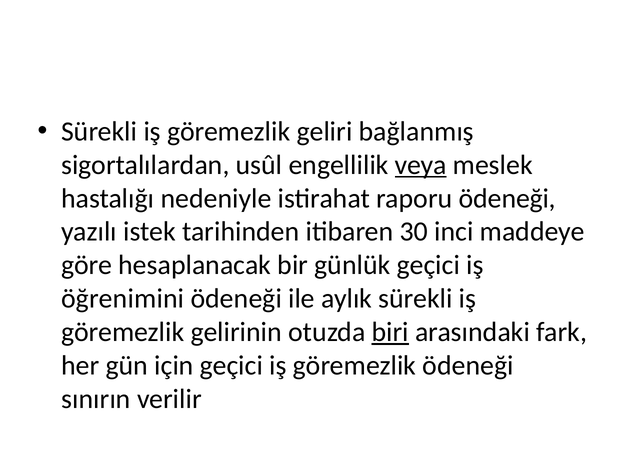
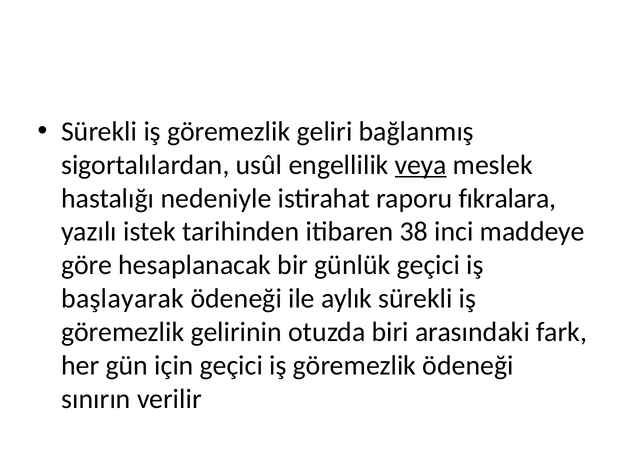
raporu ödeneği: ödeneği -> fıkralara (507, 198)
30: 30 -> 38 (414, 232)
öğrenimini: öğrenimini -> başlayarak (123, 299)
biri underline: present -> none (390, 332)
